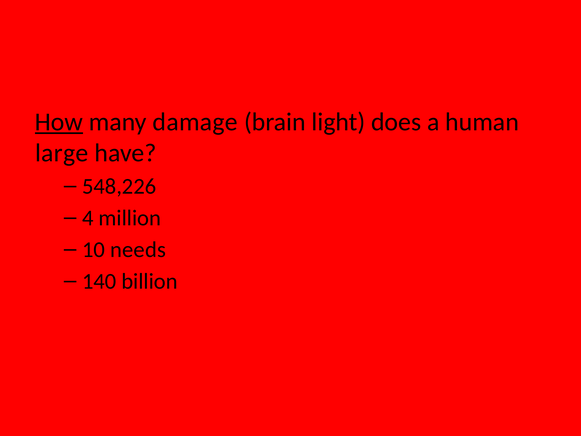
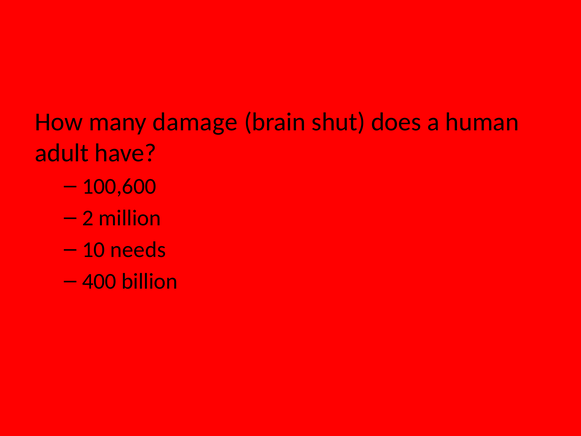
How underline: present -> none (59, 122)
light: light -> shut (338, 122)
large: large -> adult (62, 153)
548,226: 548,226 -> 100,600 (119, 186)
4: 4 -> 2 (88, 218)
140: 140 -> 400 (99, 281)
